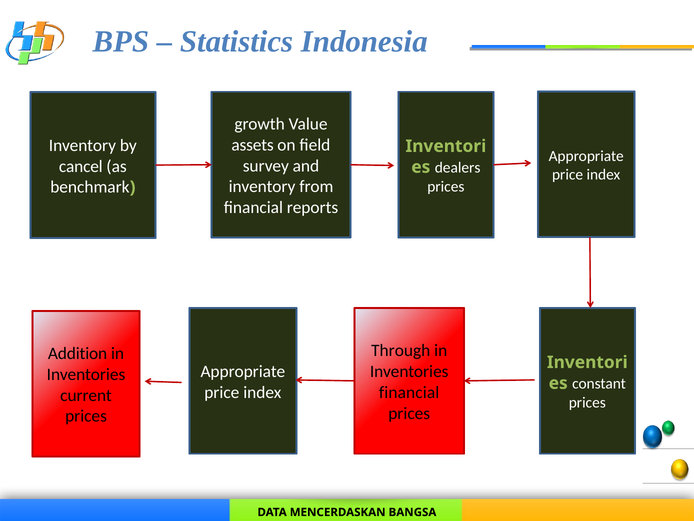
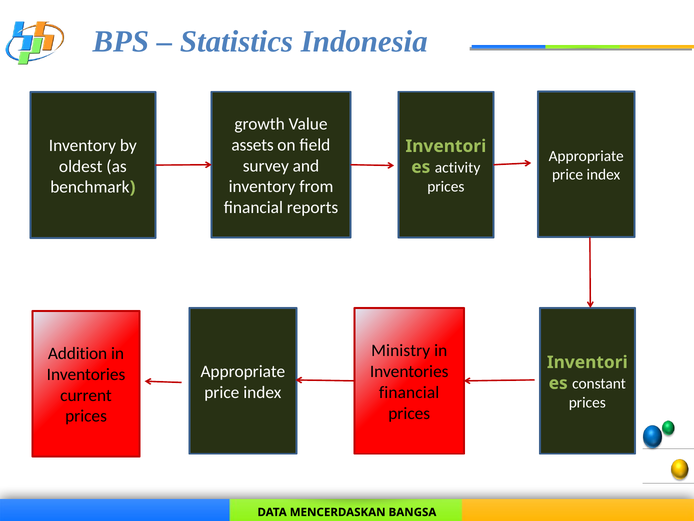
cancel: cancel -> oldest (81, 166)
dealers: dealers -> activity (458, 168)
Through: Through -> Ministry (401, 350)
